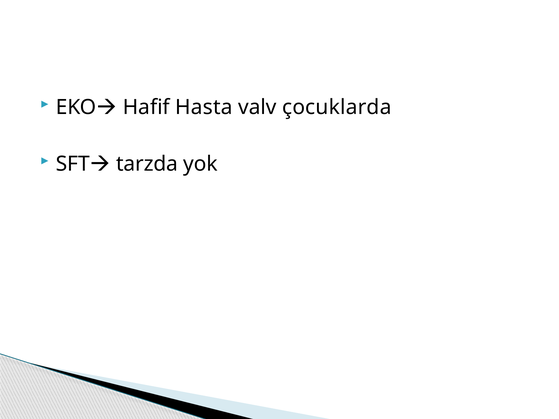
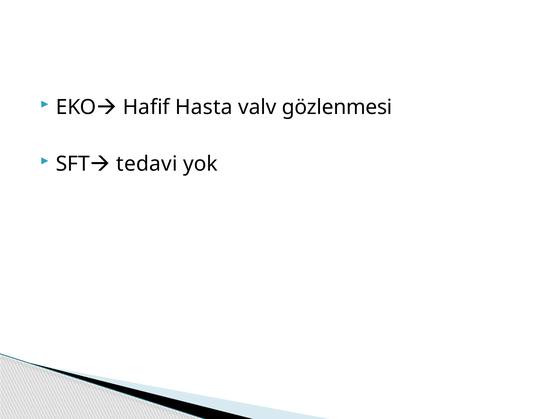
çocuklarda: çocuklarda -> gözlenmesi (337, 107)
tarzda: tarzda -> tedavi (147, 164)
